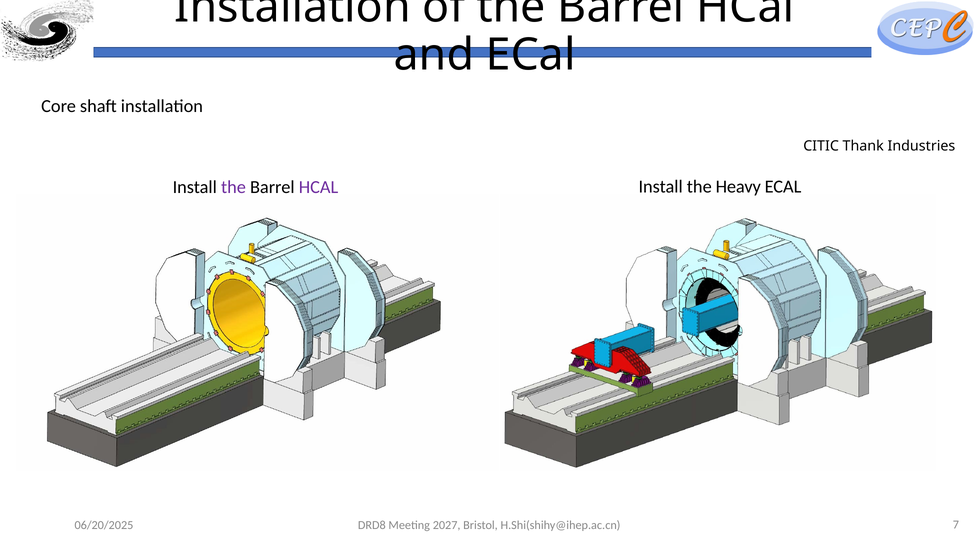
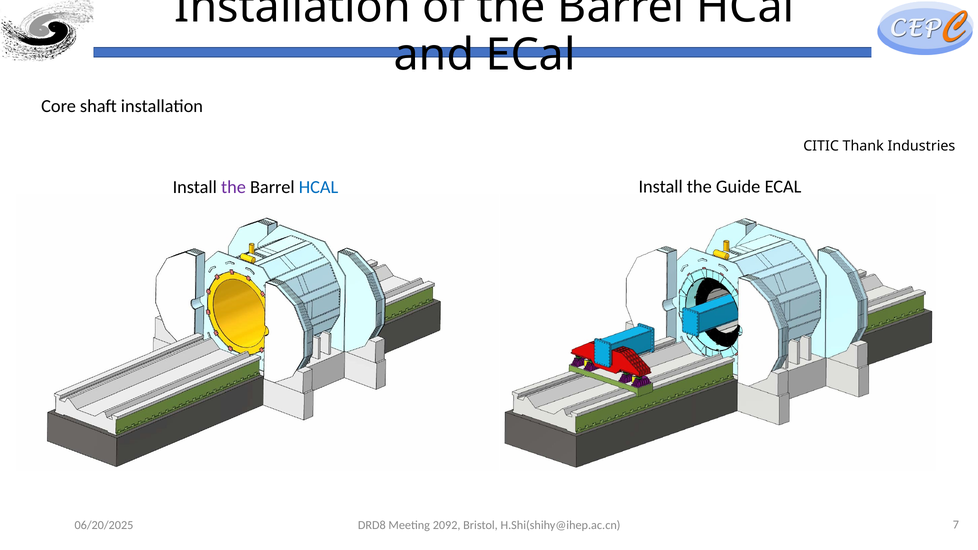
HCAL colour: purple -> blue (319, 187)
Heavy: Heavy -> Guide (738, 187)
2027: 2027 -> 2092 (447, 525)
